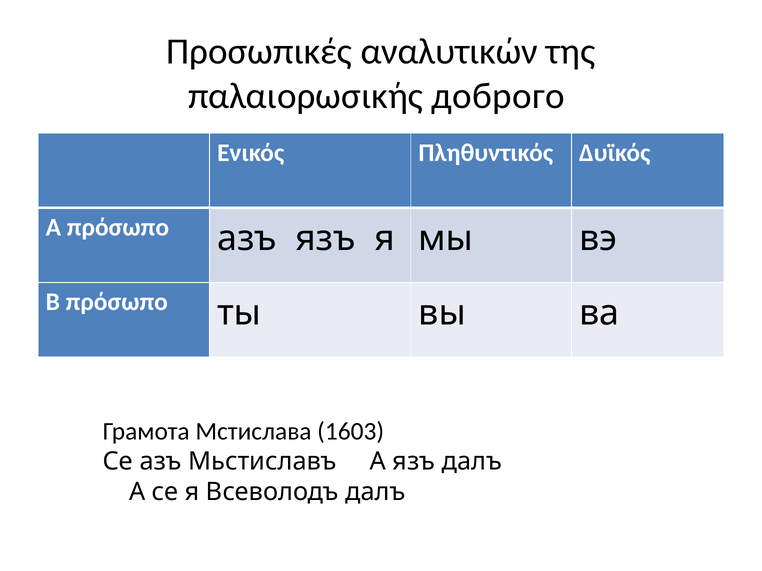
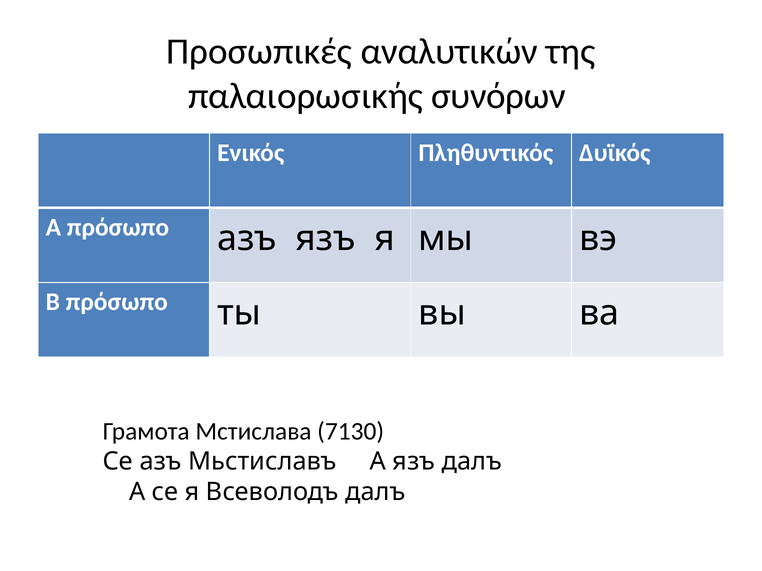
доброго: доброго -> συνόρων (498, 96)
1603: 1603 -> 7130 (351, 432)
